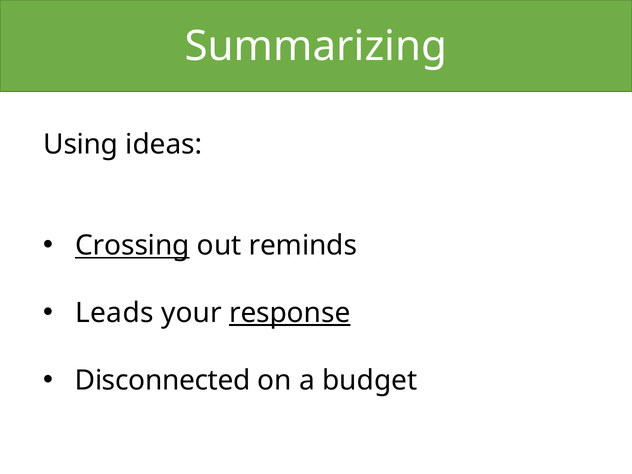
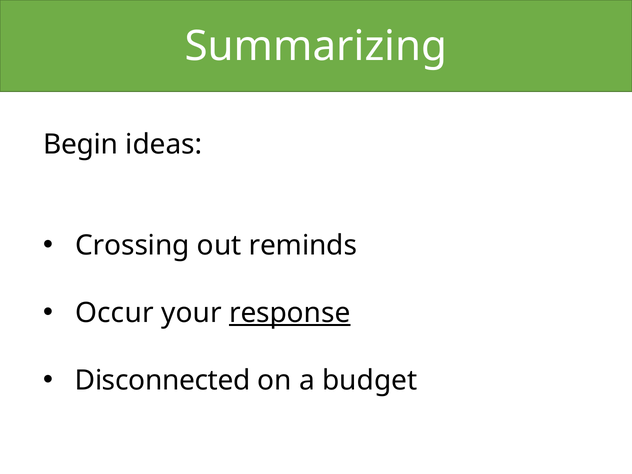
Using: Using -> Begin (81, 144)
Crossing underline: present -> none (132, 246)
Leads: Leads -> Occur (114, 313)
